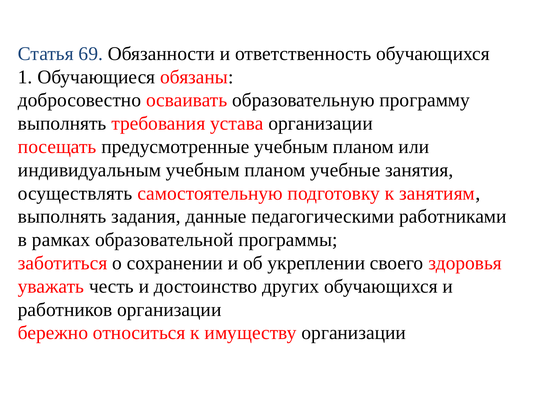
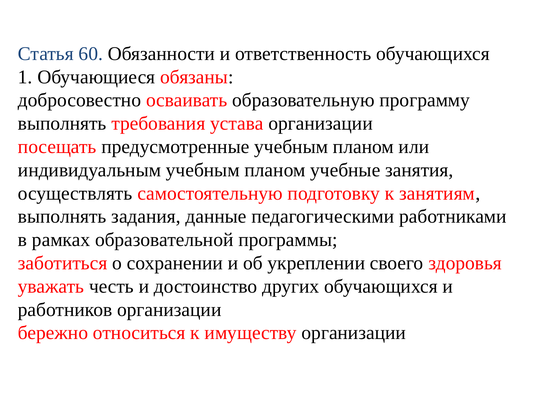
69: 69 -> 60 (91, 54)
